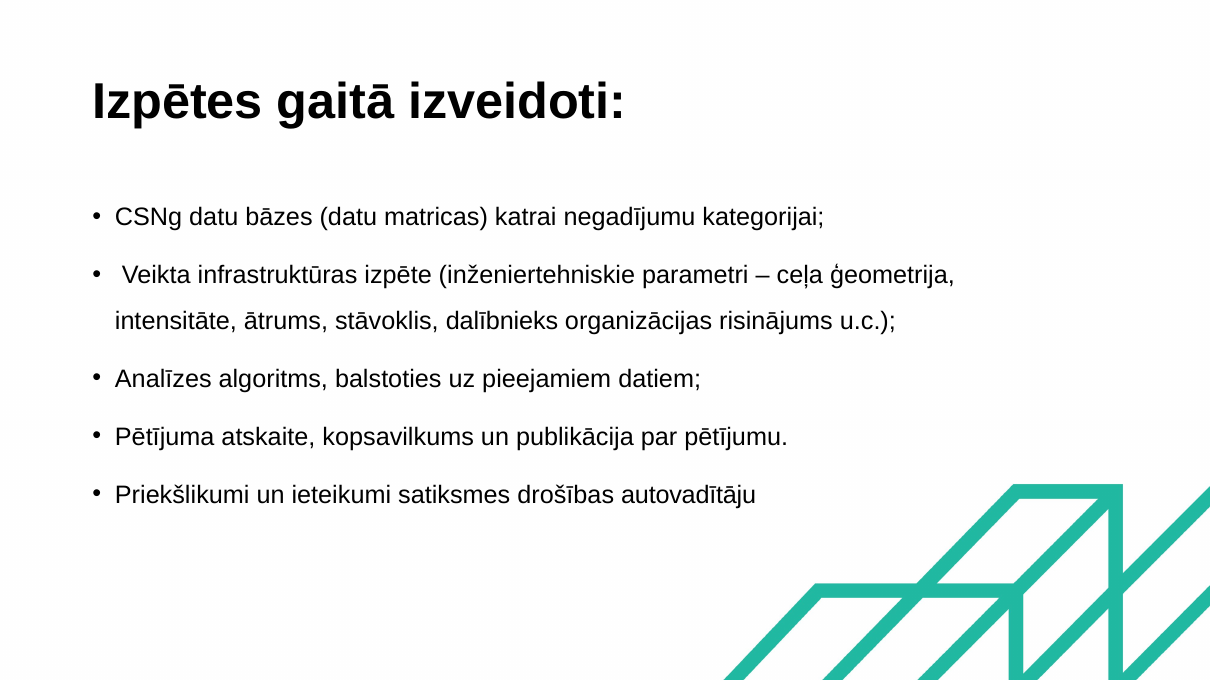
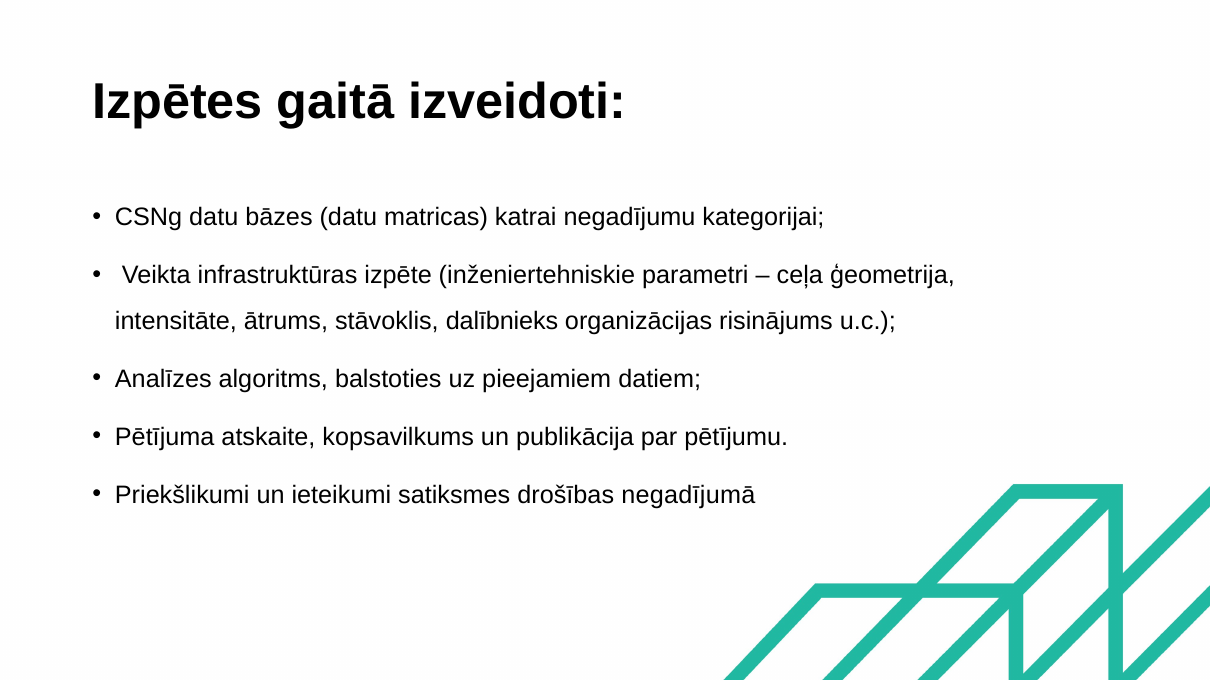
autovadītāju: autovadītāju -> negadījumā (688, 495)
